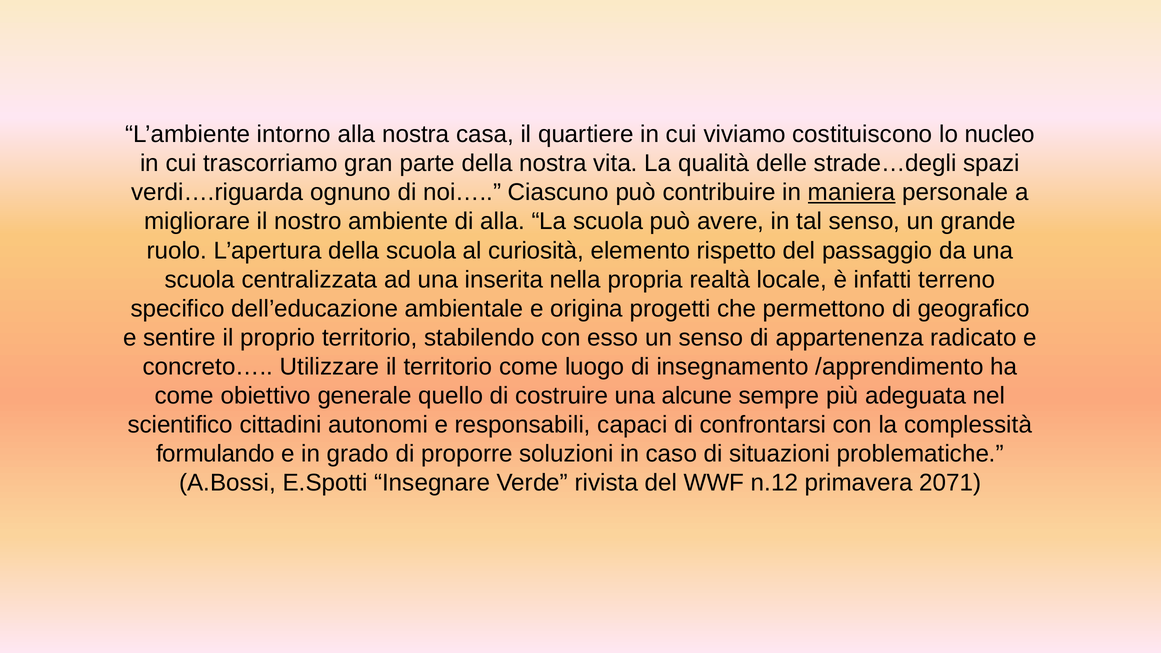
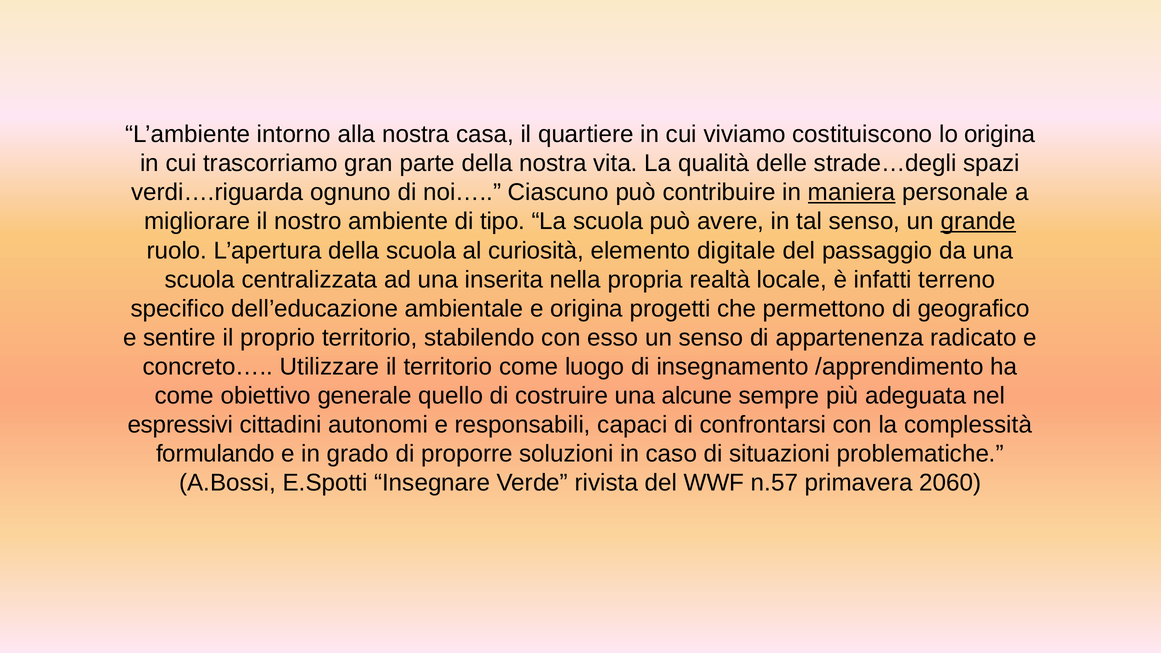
lo nucleo: nucleo -> origina (1000, 134)
di alla: alla -> tipo (503, 222)
grande underline: none -> present (978, 222)
rispetto: rispetto -> digitale (736, 251)
scientifico: scientifico -> espressivi (180, 425)
n.12: n.12 -> n.57 (775, 483)
2071: 2071 -> 2060 (950, 483)
